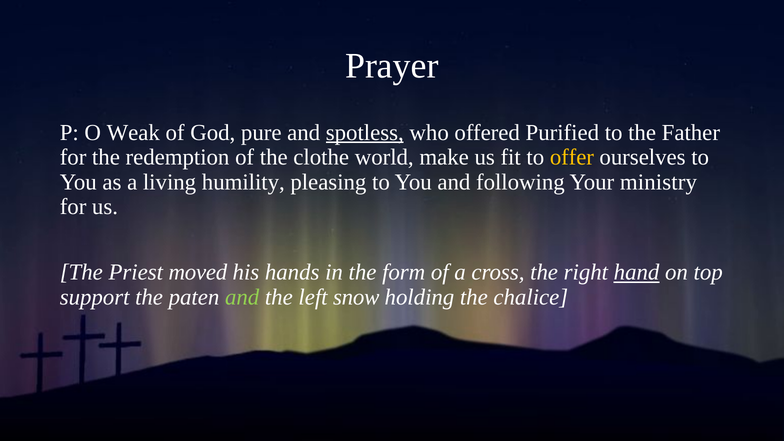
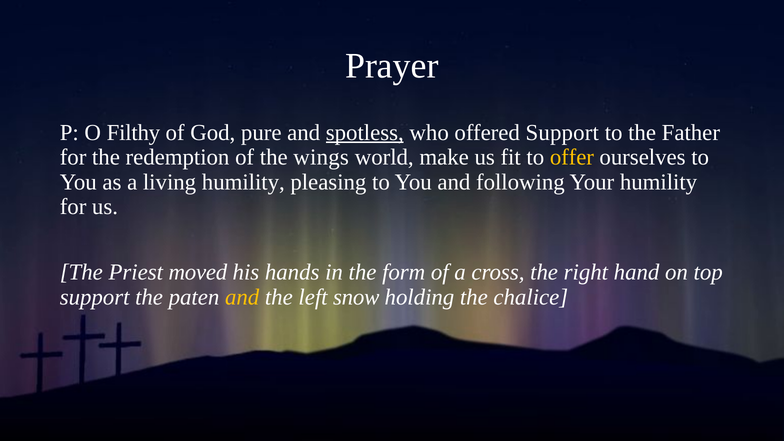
Weak: Weak -> Filthy (133, 133)
offered Purified: Purified -> Support (562, 133)
clothe: clothe -> wings (321, 157)
Your ministry: ministry -> humility (659, 182)
hand underline: present -> none (637, 272)
and colour: light green -> yellow (242, 297)
